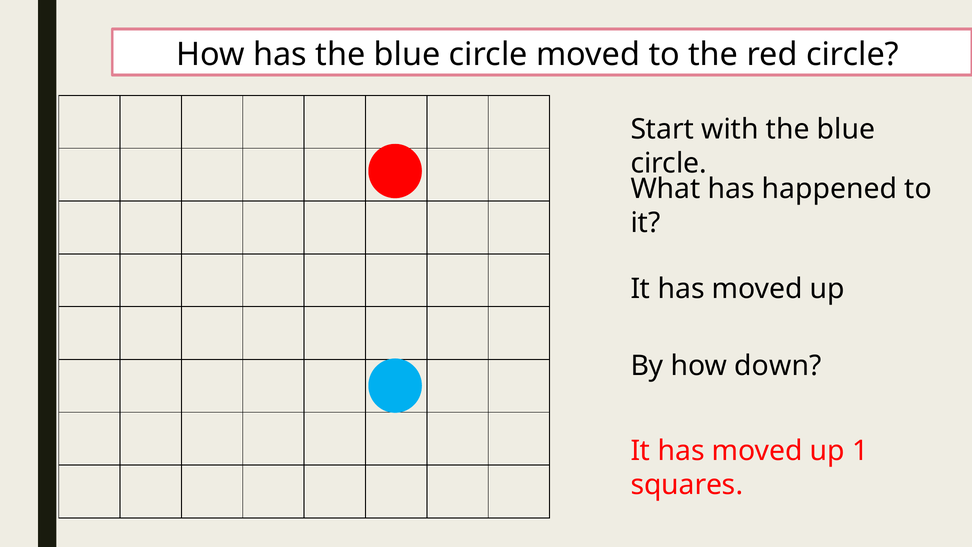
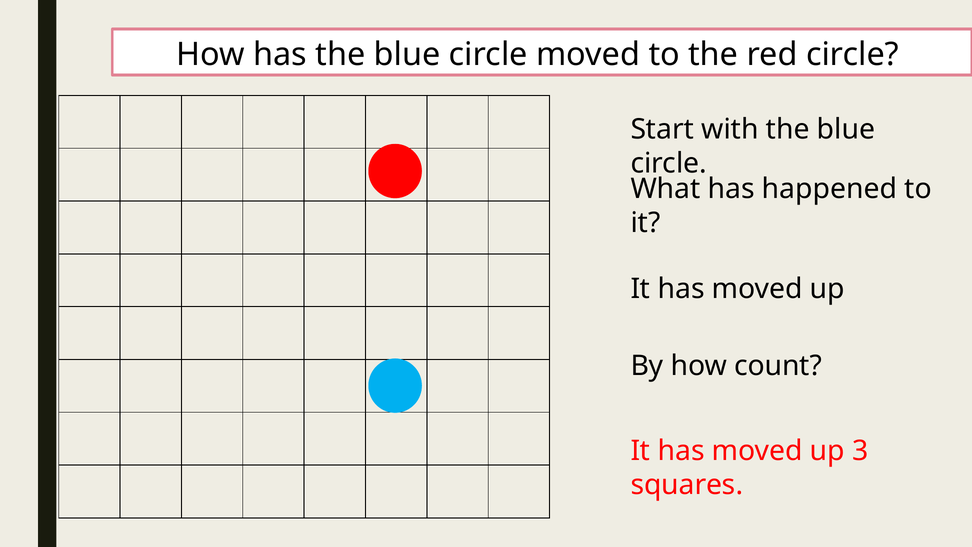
down: down -> count (778, 366)
1: 1 -> 3 (860, 451)
